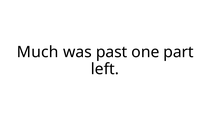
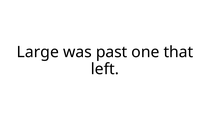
Much: Much -> Large (38, 52)
part: part -> that (178, 52)
